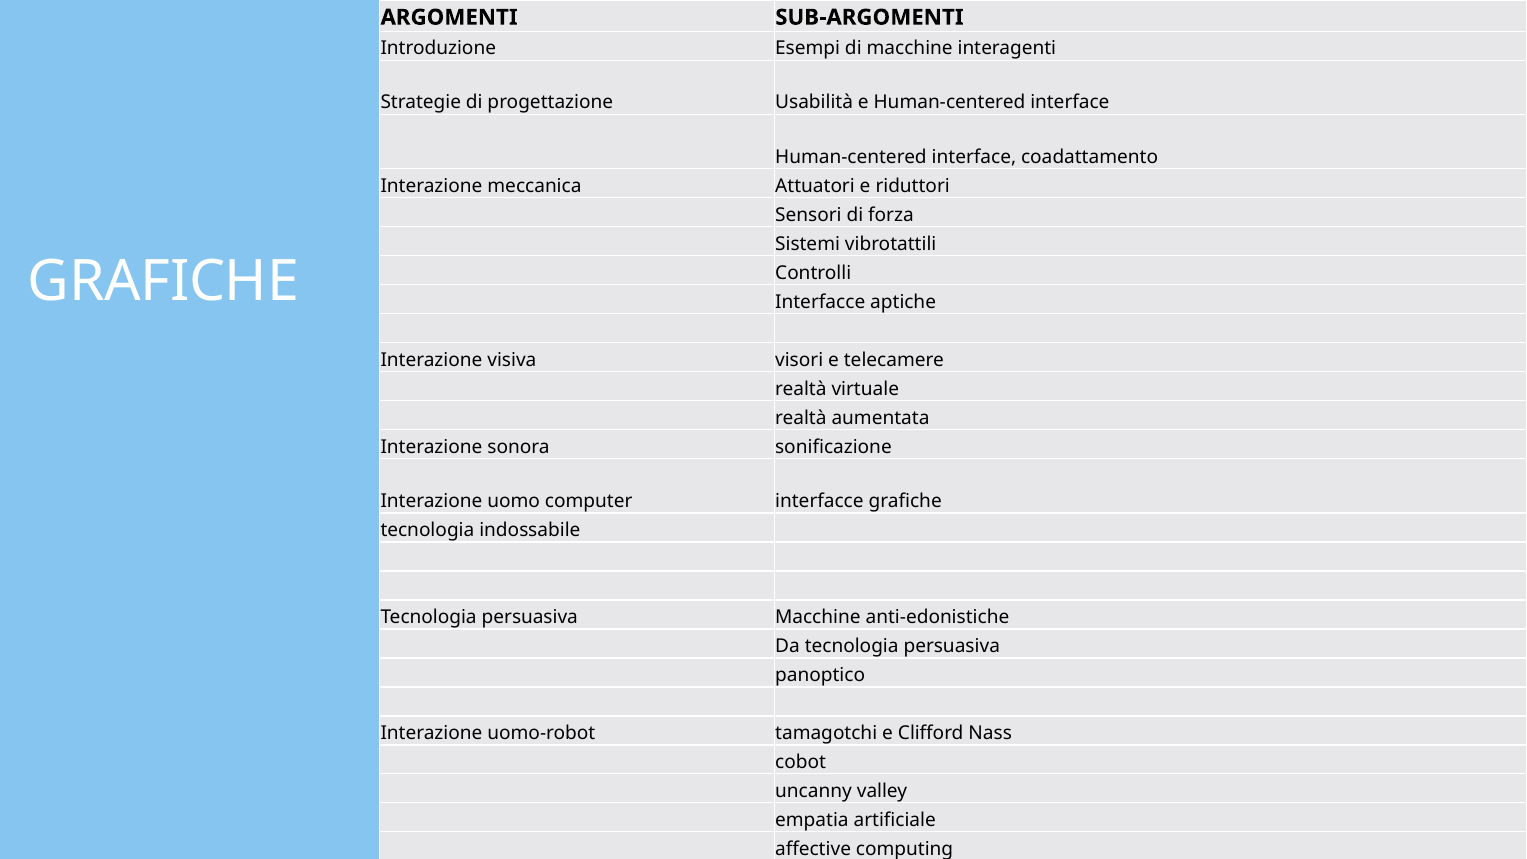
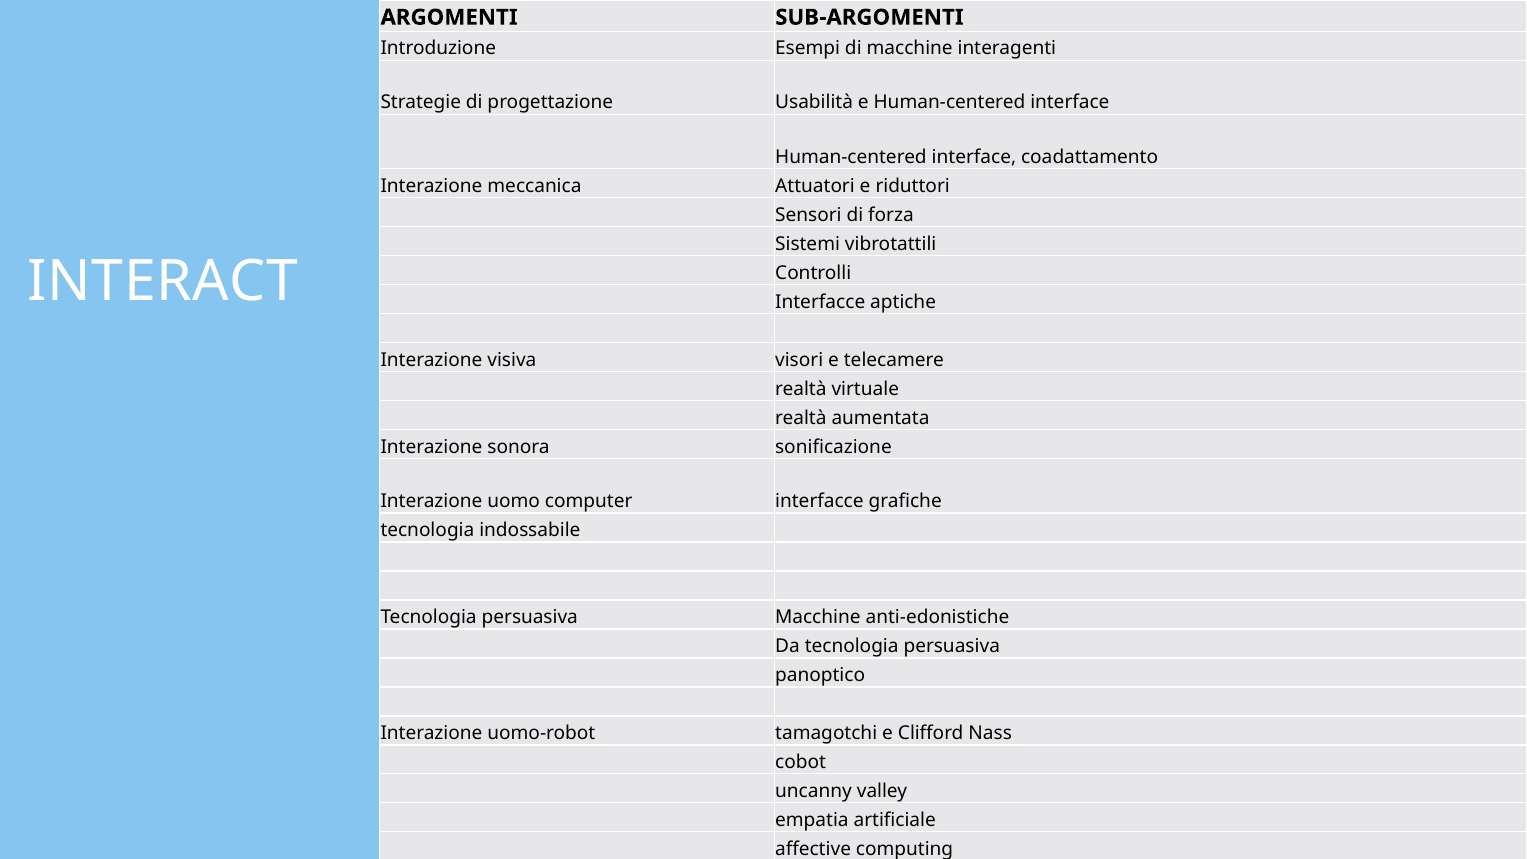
GRAFICHE: GRAFICHE -> INTERACT (163, 282)
